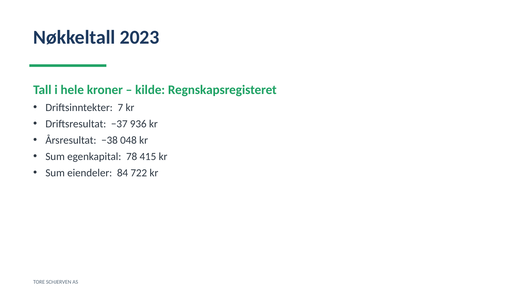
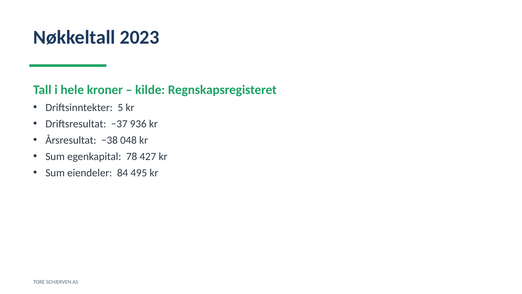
7: 7 -> 5 (120, 107)
415: 415 -> 427 (148, 156)
722: 722 -> 495 (139, 173)
